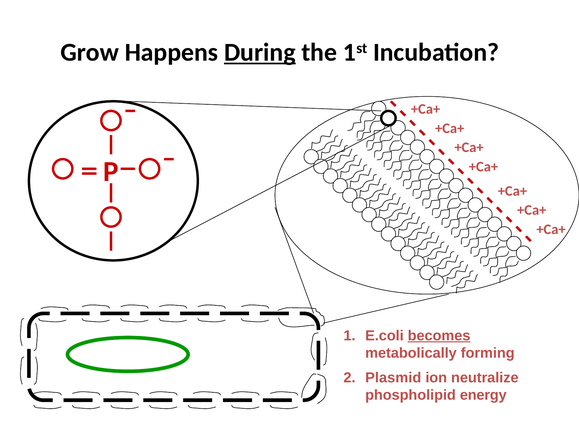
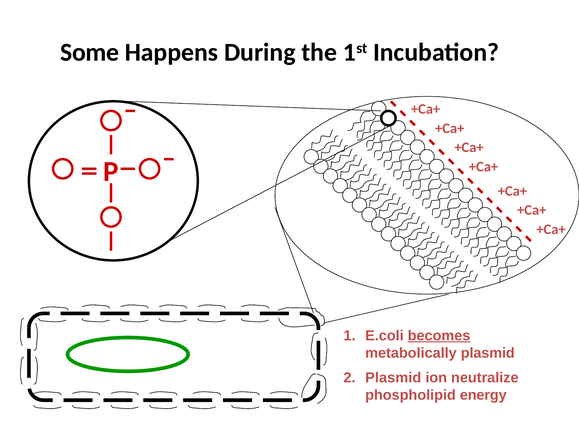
Grow: Grow -> Some (90, 52)
During underline: present -> none (260, 52)
metabolically forming: forming -> plasmid (488, 353)
